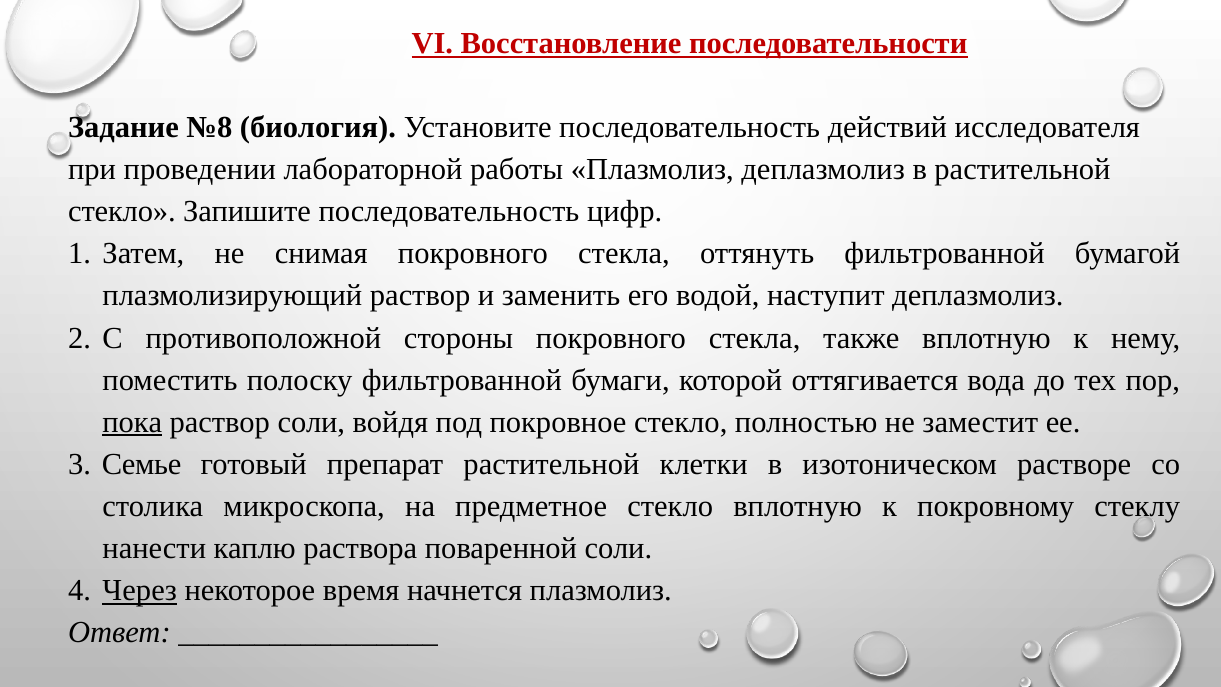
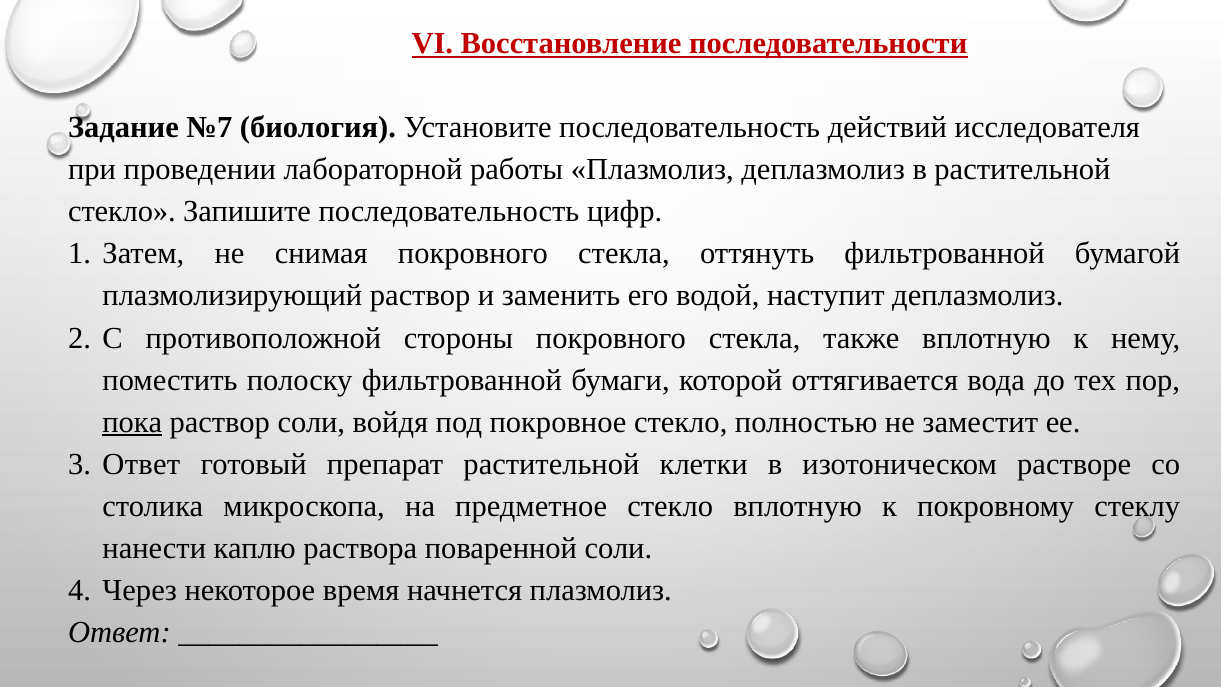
№8: №8 -> №7 (209, 127)
Семье: Семье -> Ответ (141, 464)
Через underline: present -> none (140, 591)
